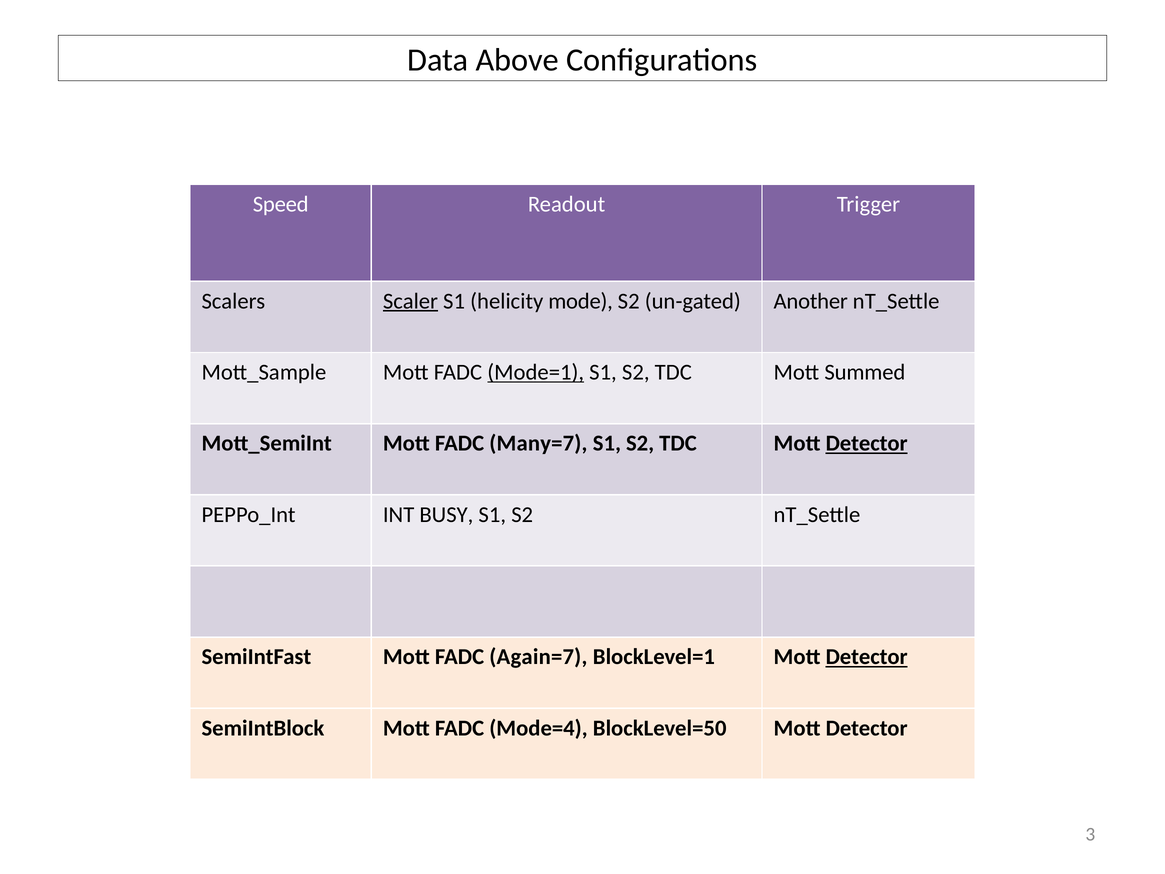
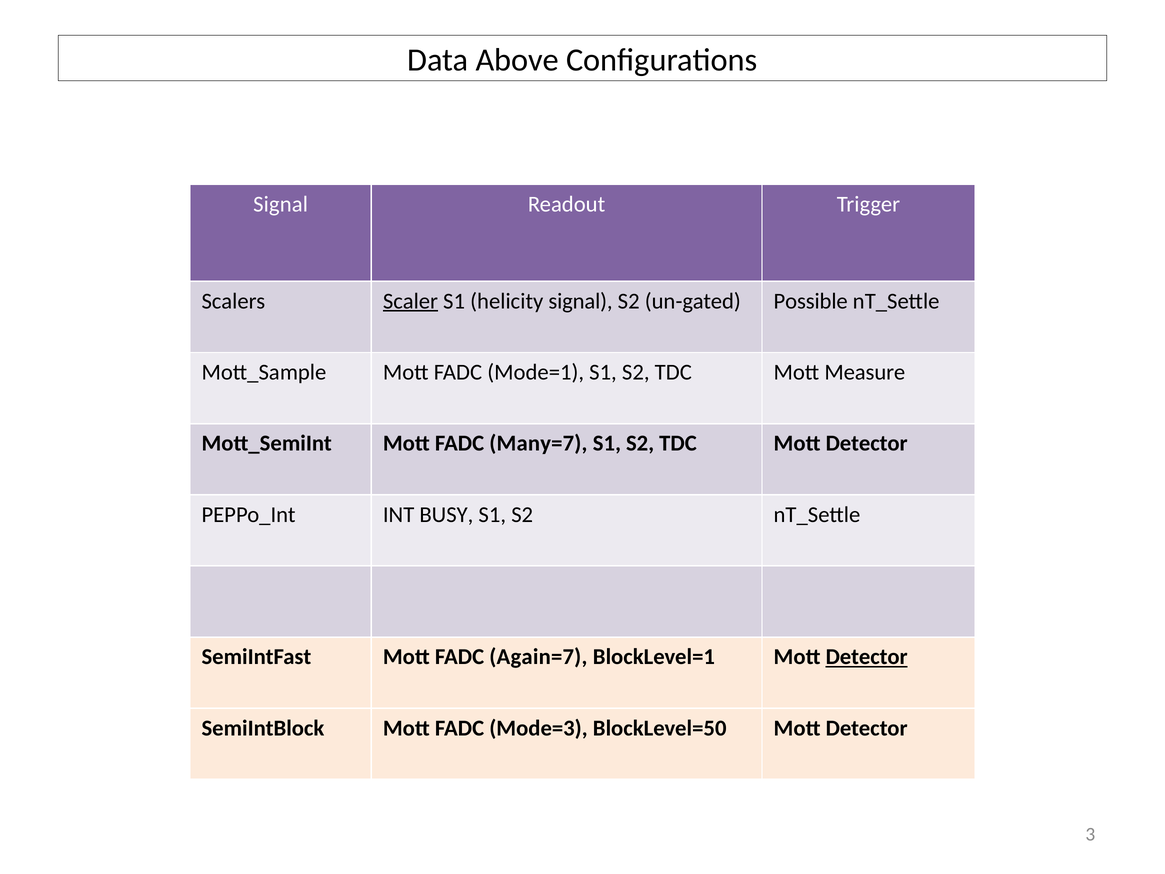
Speed: Speed -> Signal (281, 204)
helicity mode: mode -> signal (581, 301)
Another: Another -> Possible (811, 301)
Mode=1 underline: present -> none (536, 372)
Summed: Summed -> Measure (865, 372)
Detector underline: present -> none (867, 443)
Mode=4: Mode=4 -> Mode=3 (538, 728)
